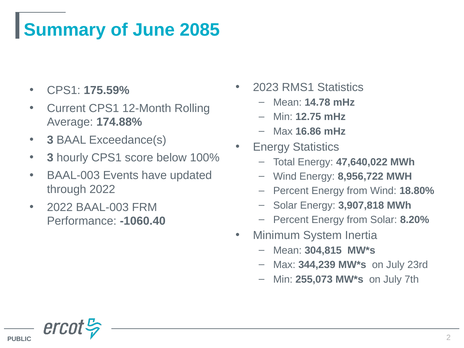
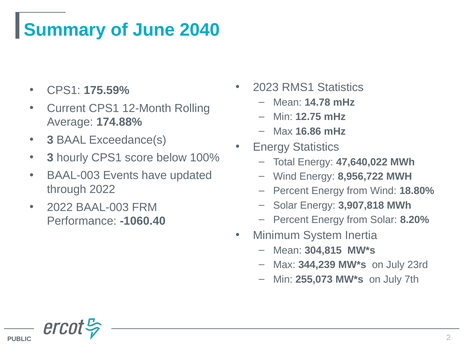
2085: 2085 -> 2040 (200, 30)
